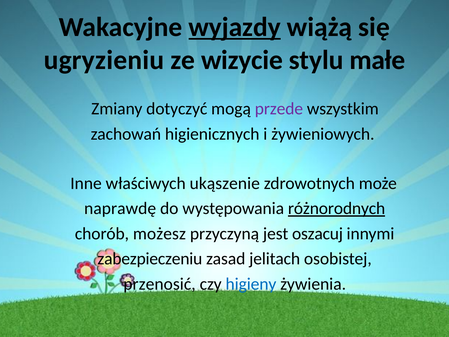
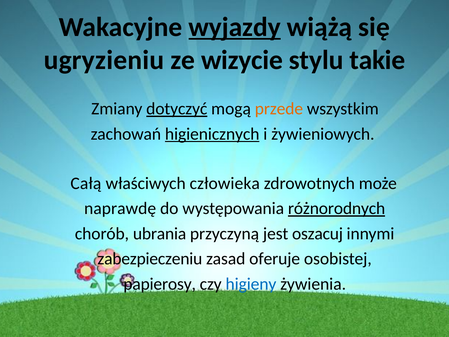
małe: małe -> takie (377, 60)
dotyczyć underline: none -> present (177, 109)
przede colour: purple -> orange (279, 109)
higienicznych underline: none -> present (212, 134)
Inne: Inne -> Całą (86, 183)
ukąszenie: ukąszenie -> człowieka (225, 183)
możesz: możesz -> ubrania (160, 233)
jelitach: jelitach -> oferuje (275, 259)
przenosić: przenosić -> papierosy (160, 284)
